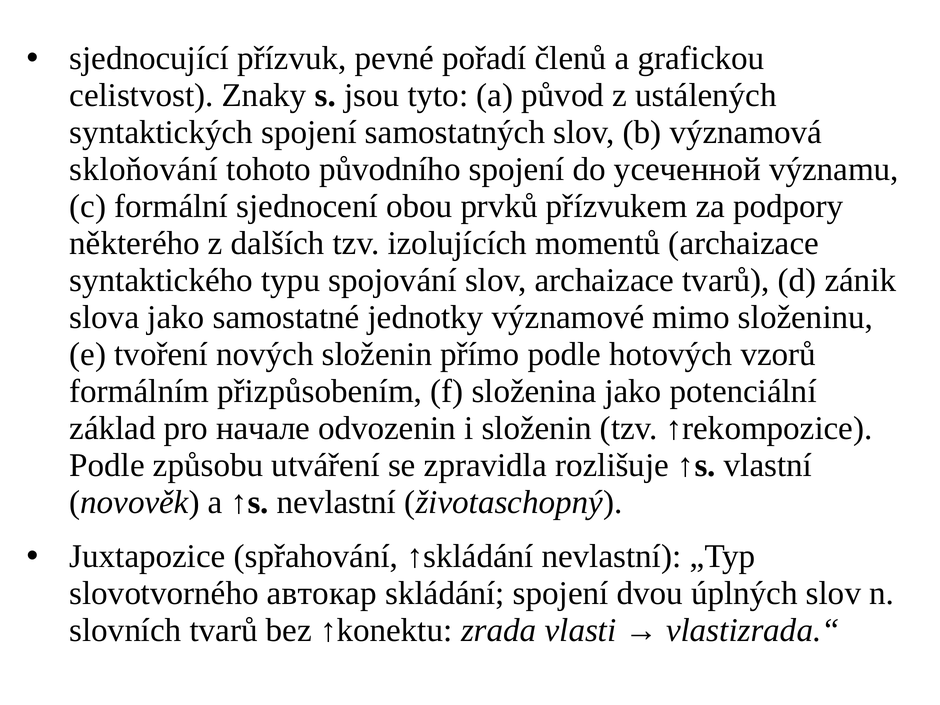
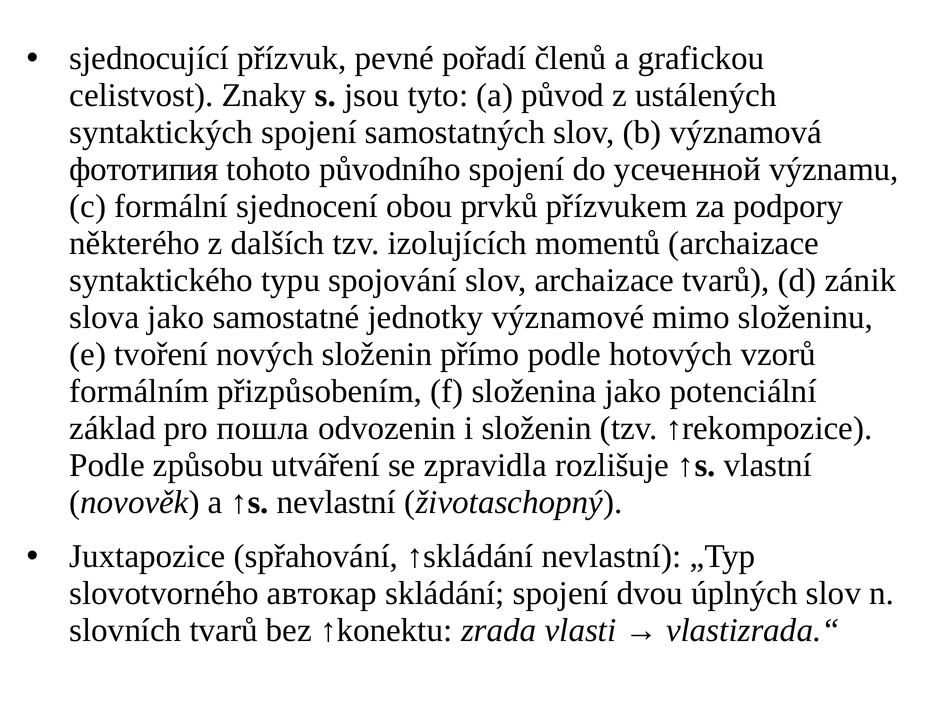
skloňování: skloňování -> фототипия (144, 169)
начале: начале -> пошла (263, 428)
